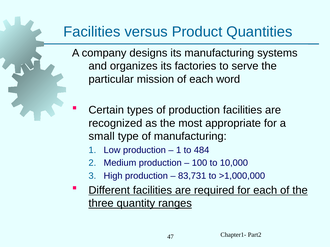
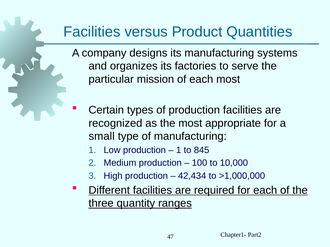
each word: word -> most (228, 79)
484: 484 -> 845 (202, 150)
83,731: 83,731 -> 42,434 (192, 176)
